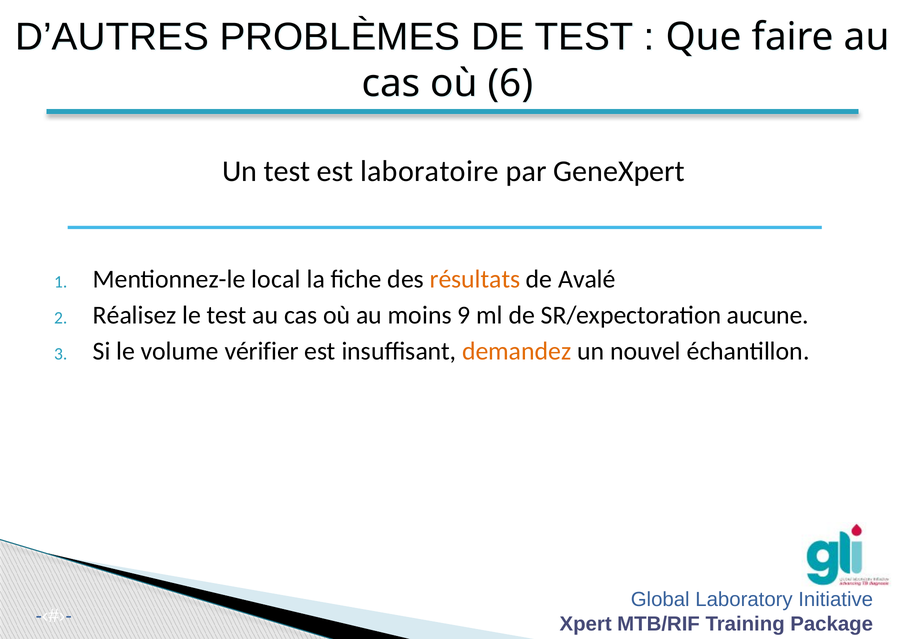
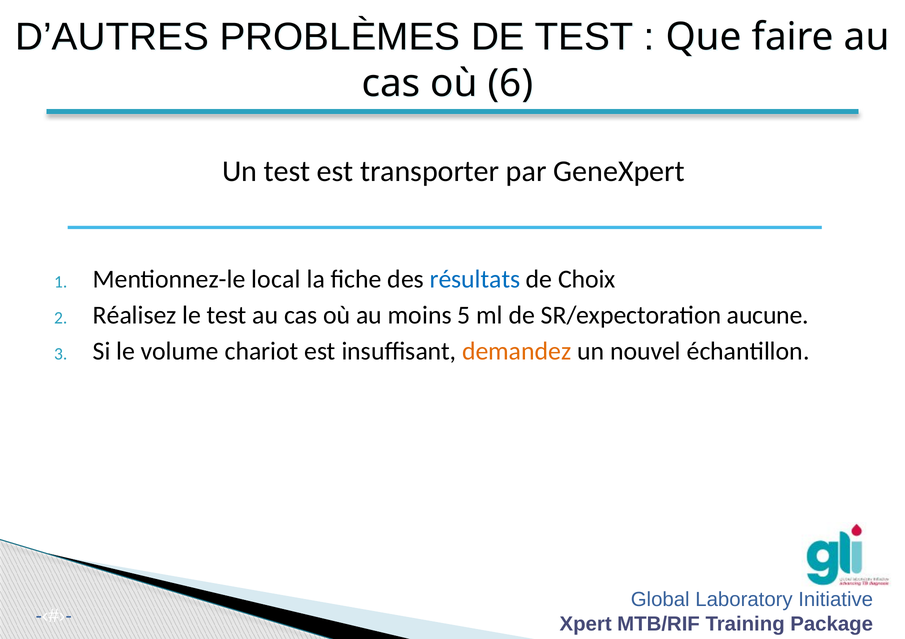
laboratoire: laboratoire -> transporter (430, 171)
résultats colour: orange -> blue (475, 279)
Avalé: Avalé -> Choix (587, 279)
9: 9 -> 5 (464, 315)
vérifier: vérifier -> chariot (262, 351)
